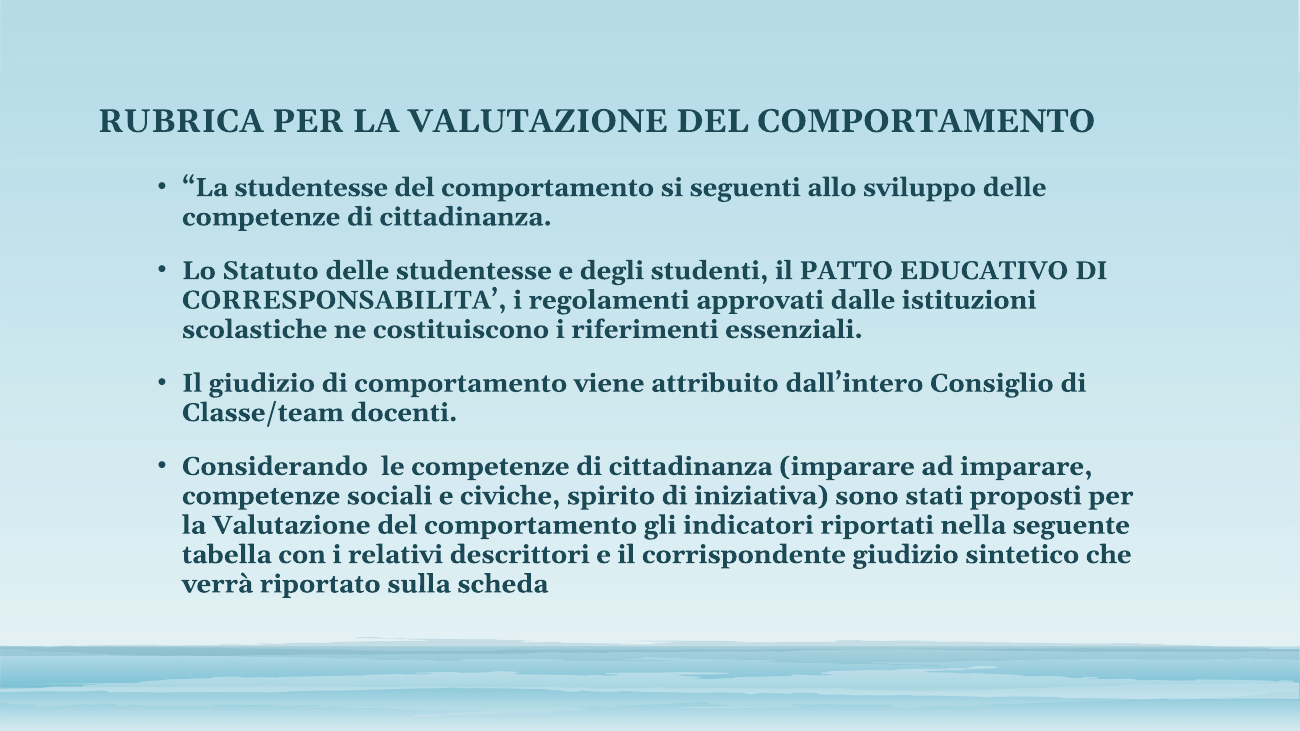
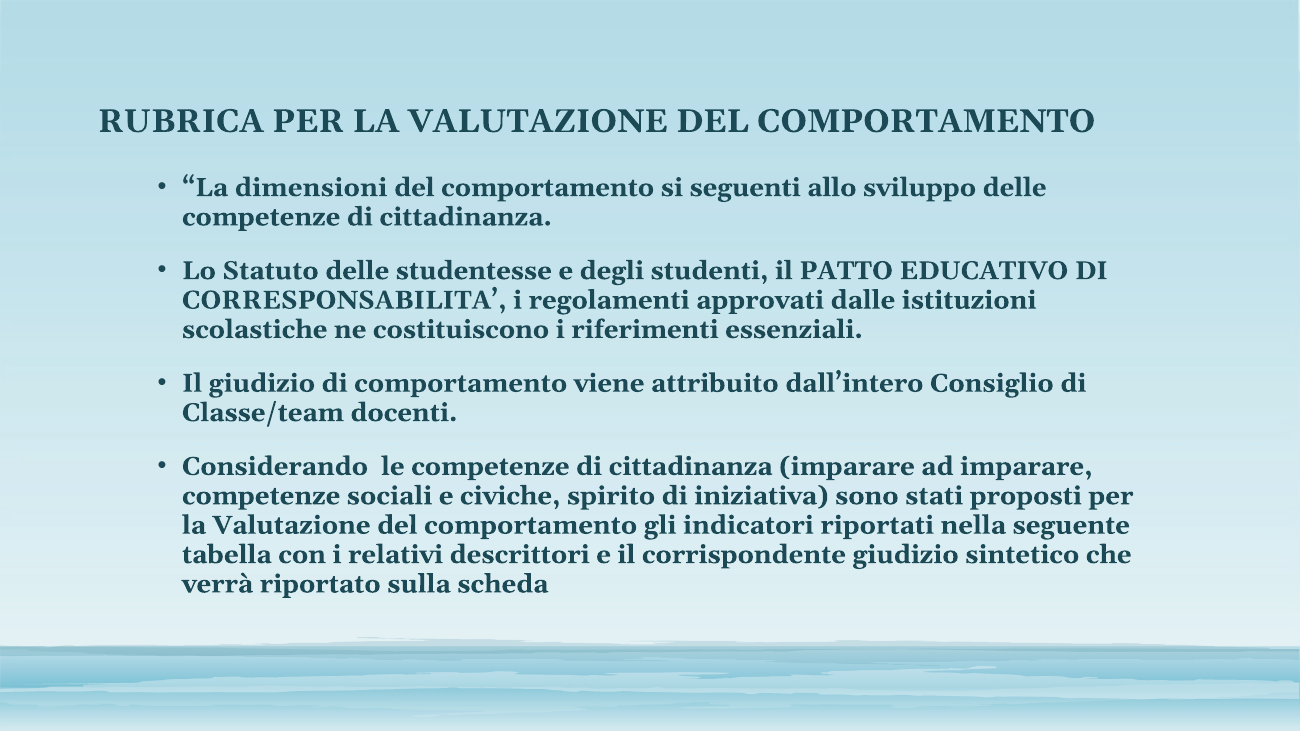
La studentesse: studentesse -> dimensioni (311, 188)
